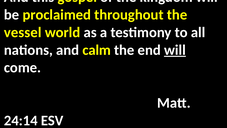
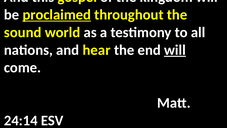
proclaimed underline: none -> present (57, 15)
vessel: vessel -> sound (23, 32)
calm: calm -> hear (97, 50)
